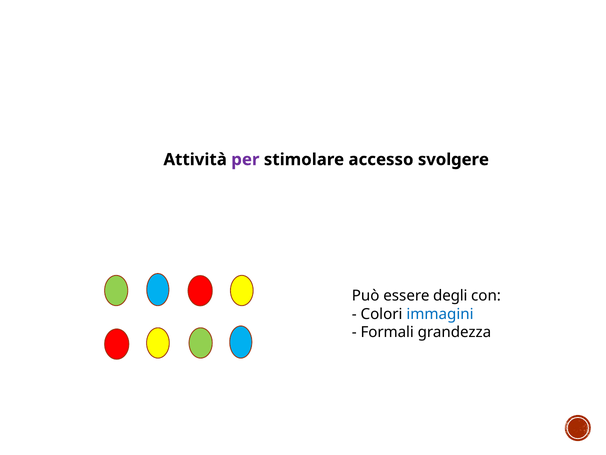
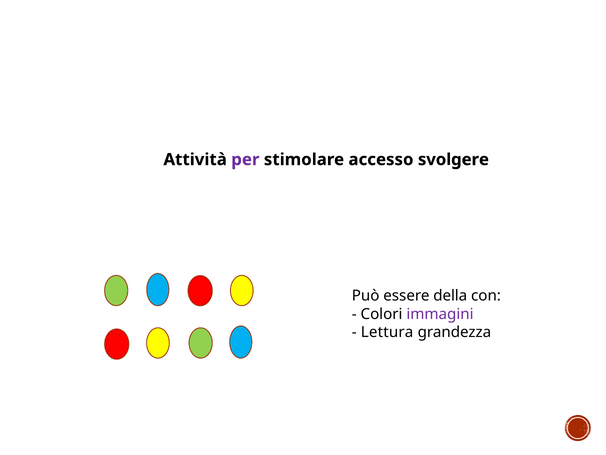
degli: degli -> della (450, 296)
immagini colour: blue -> purple (440, 314)
Formali: Formali -> Lettura (387, 332)
